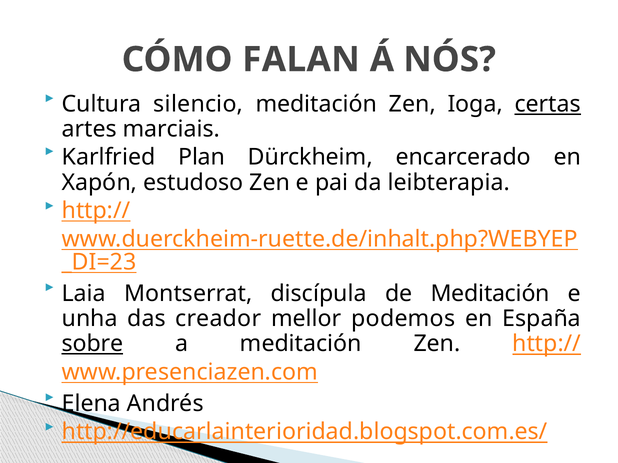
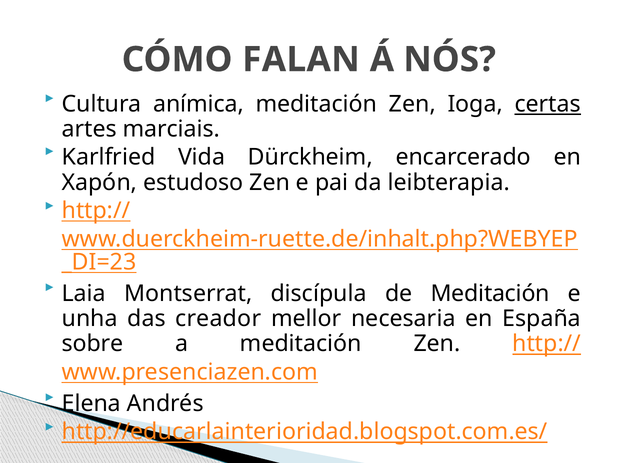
silencio: silencio -> anímica (198, 104)
Plan: Plan -> Vida (202, 158)
podemos: podemos -> necesaria (403, 319)
sobre underline: present -> none (93, 344)
